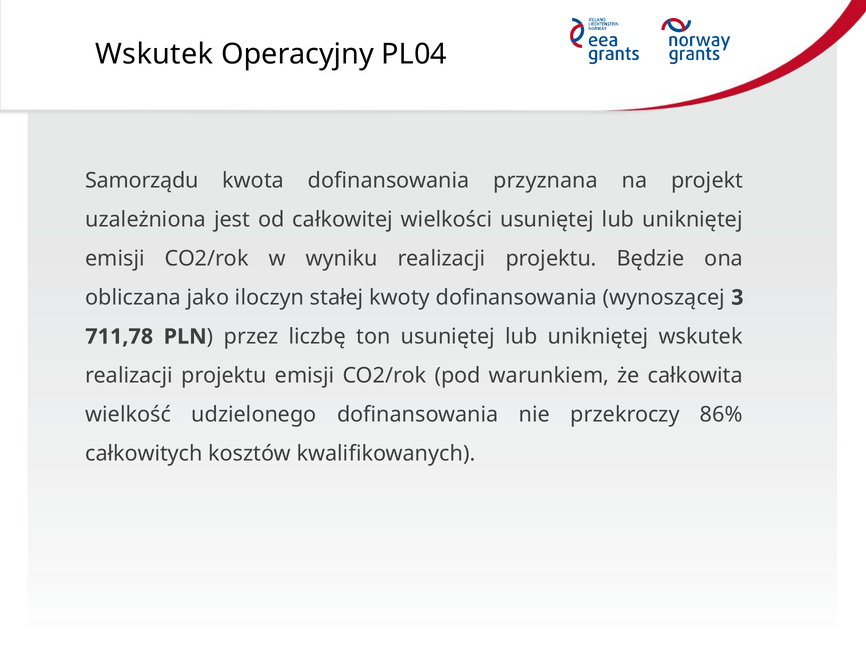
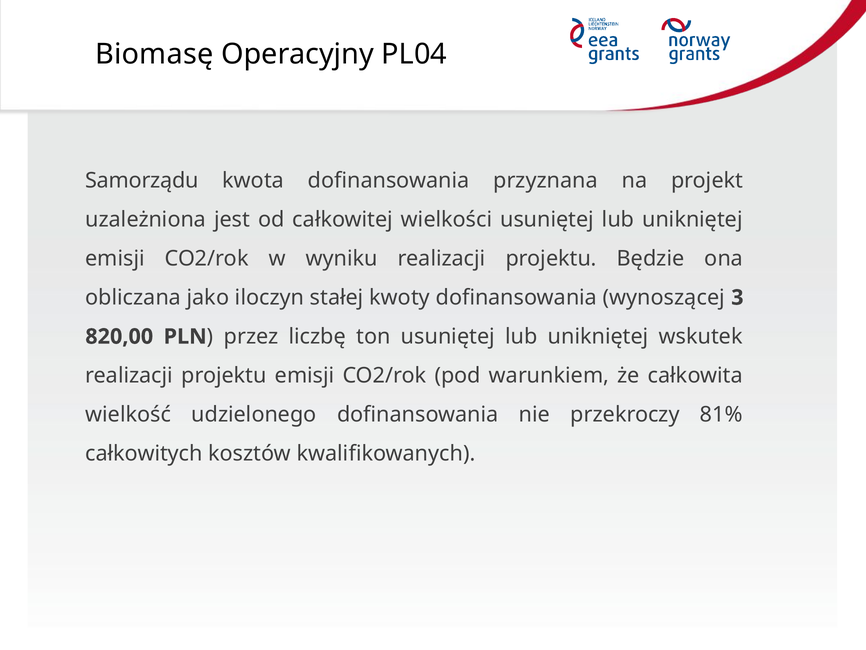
Wskutek: Wskutek -> Biomasę (154, 54)
711,78: 711,78 -> 820,00 (119, 336)
86%: 86% -> 81% (721, 414)
